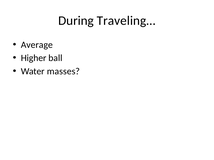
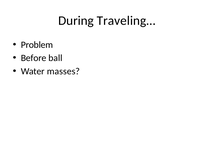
Average: Average -> Problem (37, 45)
Higher: Higher -> Before (34, 58)
